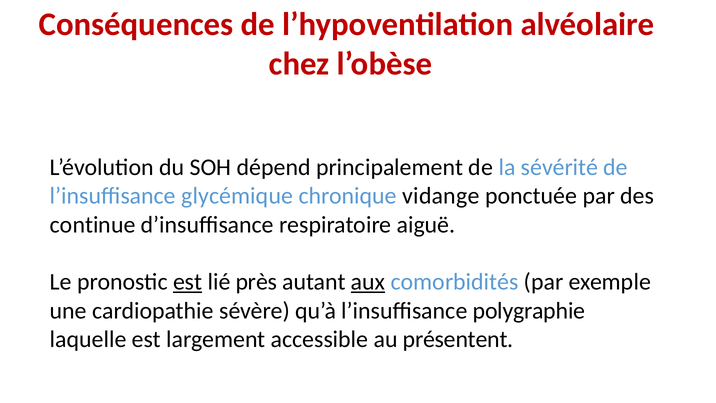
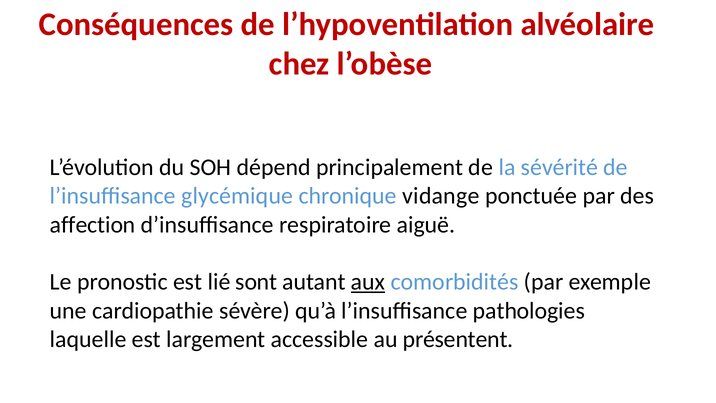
continue: continue -> affection (93, 224)
est underline: present -> none (188, 282)
près: près -> sont (256, 282)
polygraphie: polygraphie -> pathologies (529, 310)
